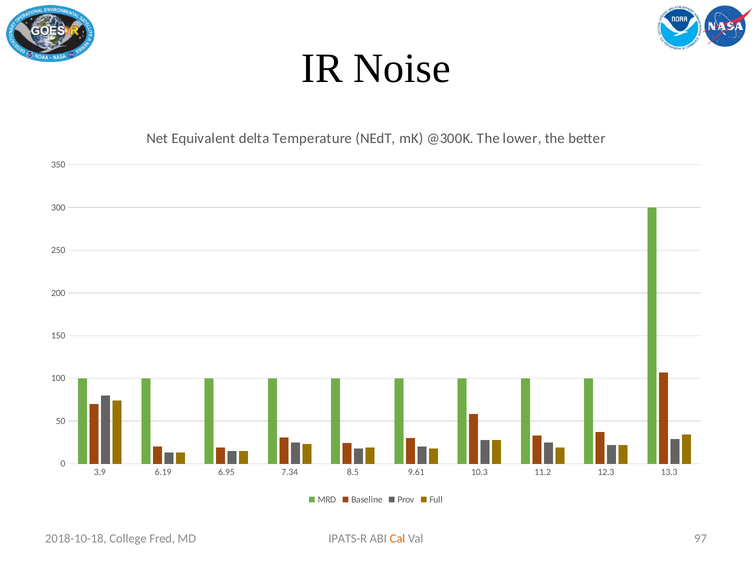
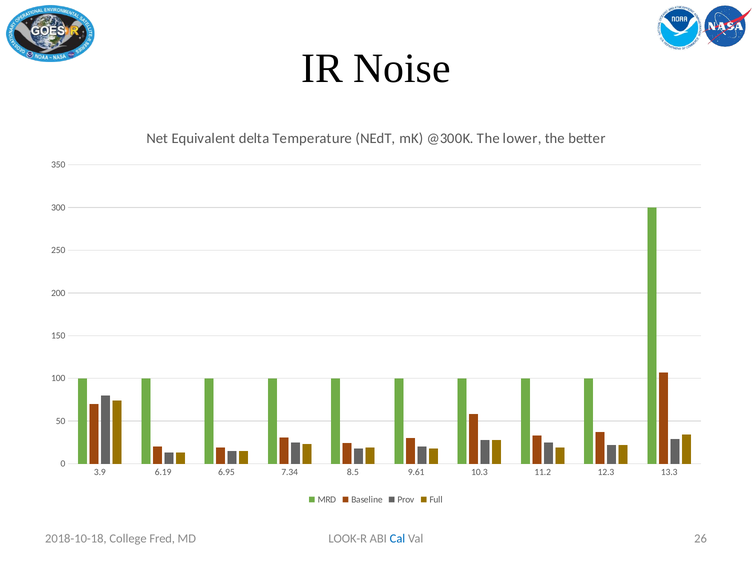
IPATS-R: IPATS-R -> LOOK-R (348, 538)
Cal colour: orange -> blue (397, 538)
97: 97 -> 26 (701, 538)
